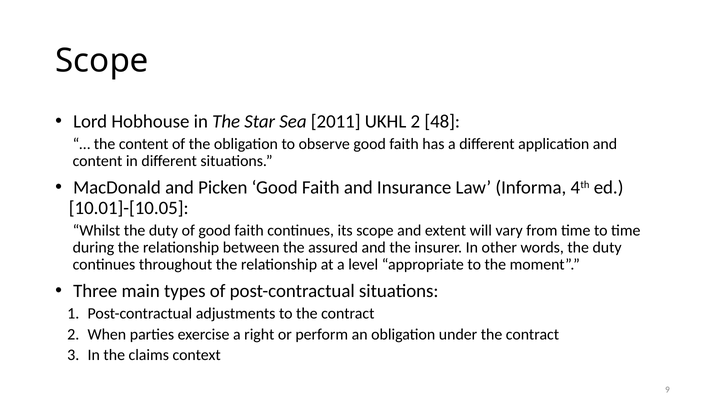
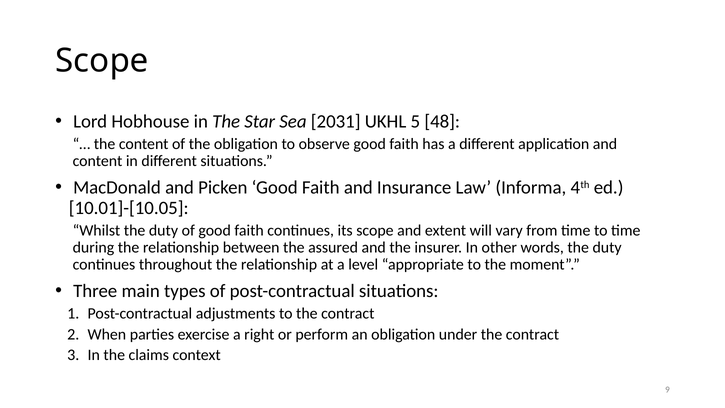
2011: 2011 -> 2031 (336, 121)
UKHL 2: 2 -> 5 (415, 121)
